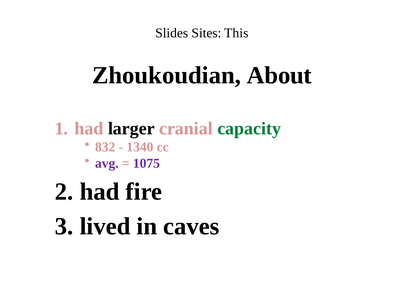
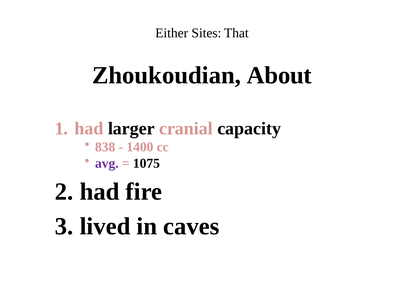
Slides: Slides -> Either (172, 33)
This: This -> That (236, 33)
capacity colour: green -> black (249, 129)
832: 832 -> 838 (105, 147)
1340: 1340 -> 1400 (140, 147)
1075 colour: purple -> black (146, 163)
